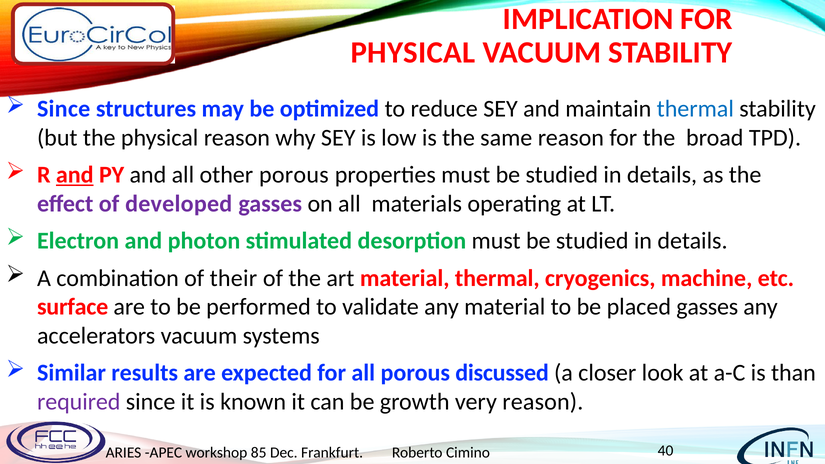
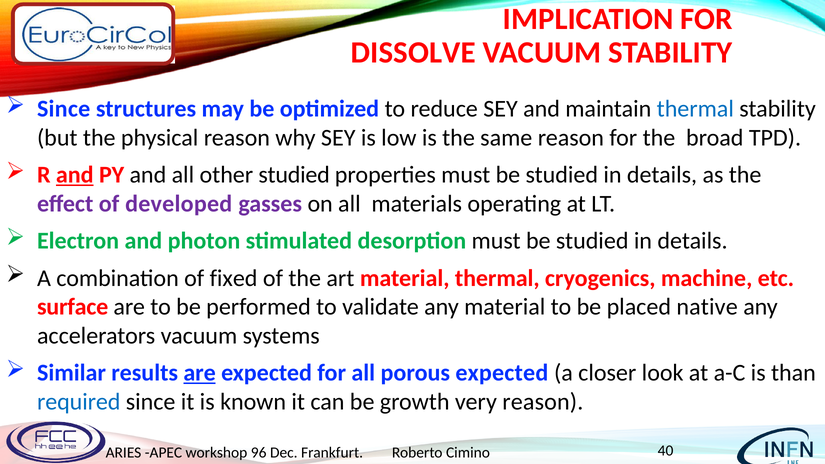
PHYSICAL: PHYSICAL -> DISSOLVE (413, 53)
other porous: porous -> studied (294, 175)
their: their -> fixed (234, 278)
placed gasses: gasses -> native (707, 307)
are underline: none -> present (200, 373)
porous discussed: discussed -> expected (502, 373)
required colour: purple -> blue (79, 402)
85: 85 -> 96 (259, 453)
